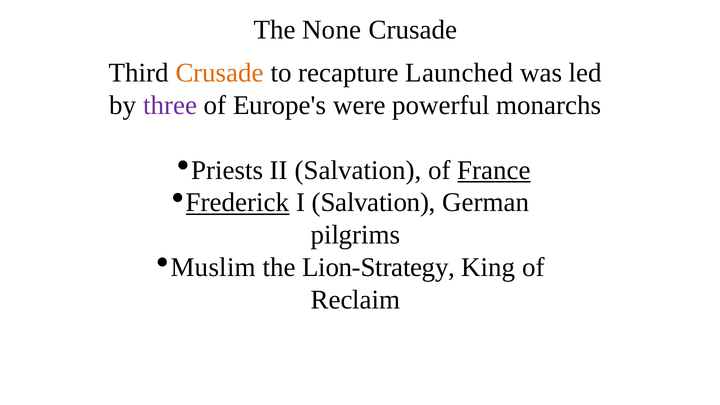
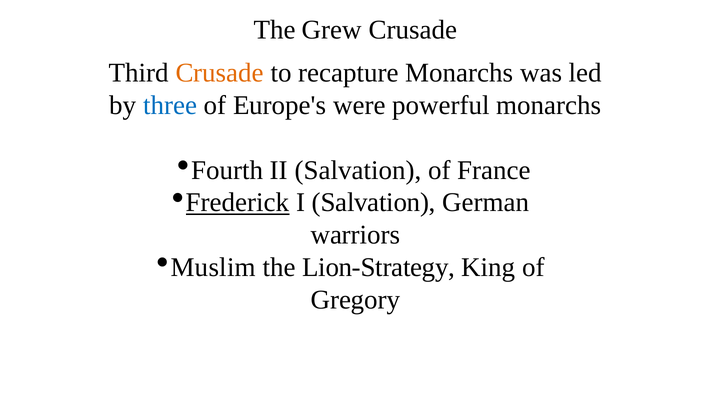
None: None -> Grew (332, 30)
recapture Launched: Launched -> Monarchs (459, 73)
three colour: purple -> blue (170, 105)
Priests: Priests -> Fourth (227, 170)
France underline: present -> none (494, 170)
pilgrims: pilgrims -> warriors (355, 235)
Reclaim: Reclaim -> Gregory (355, 300)
